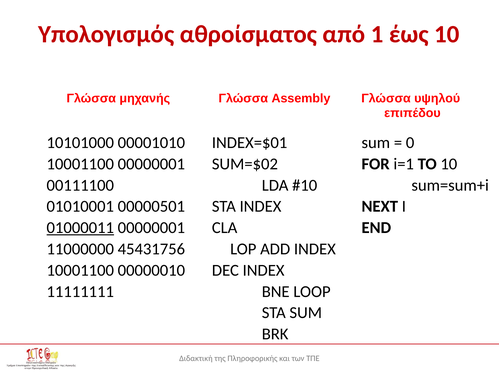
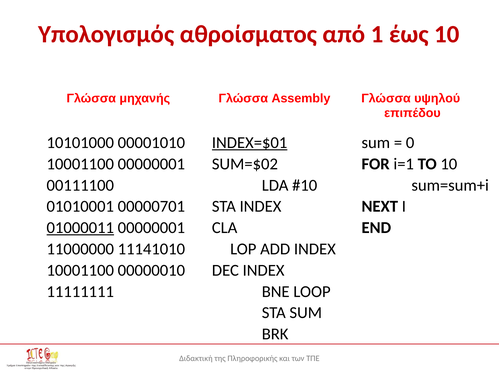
INDEX=$01 underline: none -> present (250, 143)
00000501: 00000501 -> 00000701 (151, 207)
45431756: 45431756 -> 11141010 (151, 249)
